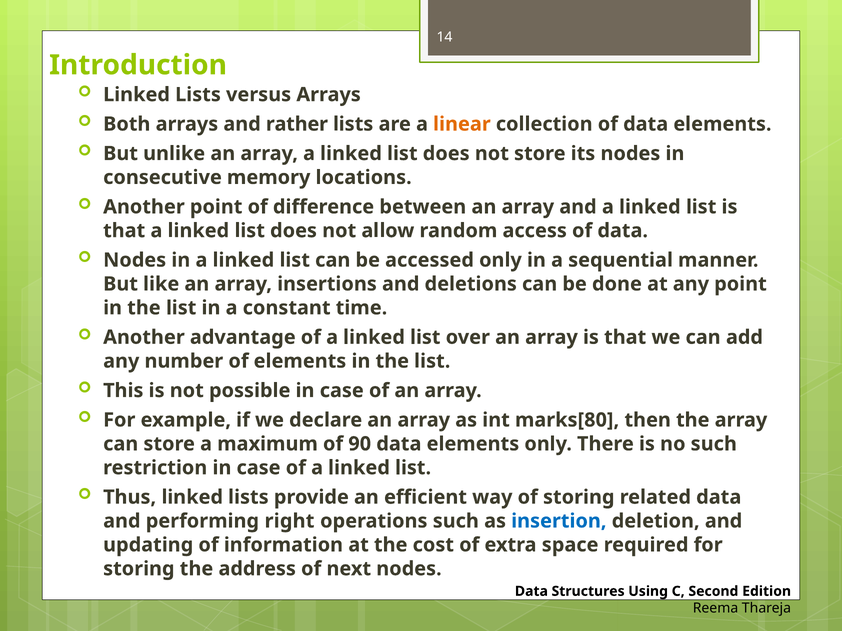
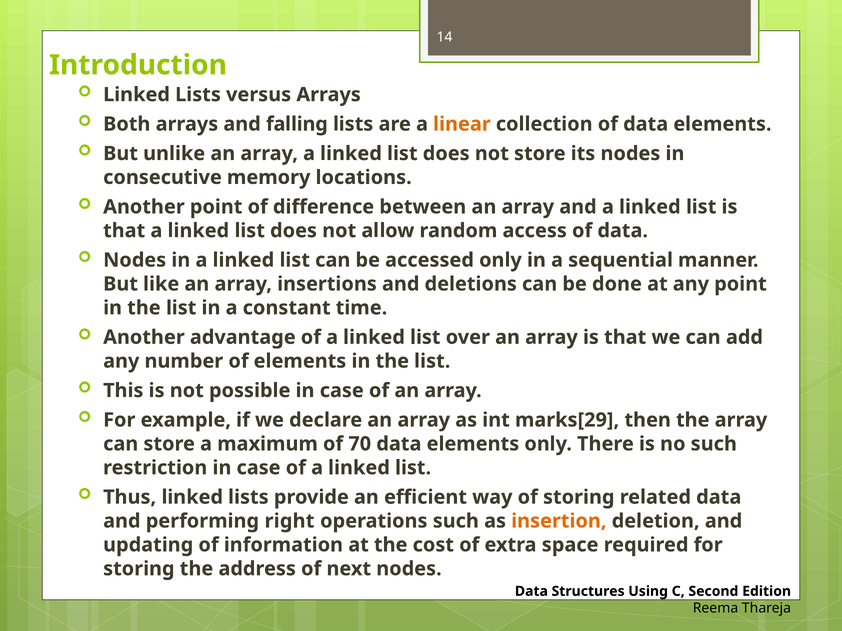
rather: rather -> falling (297, 124)
marks[80: marks[80 -> marks[29 (567, 420)
90: 90 -> 70 (360, 444)
insertion colour: blue -> orange (559, 521)
